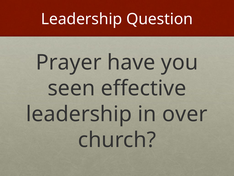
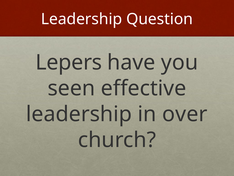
Prayer: Prayer -> Lepers (69, 62)
